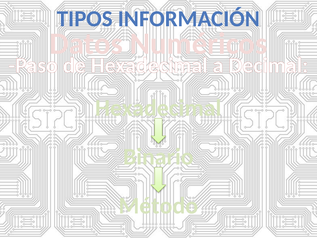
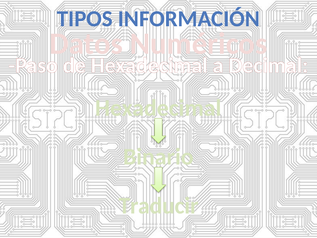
Método: Método -> Traducir (158, 206)
